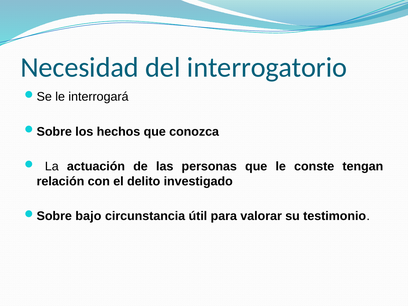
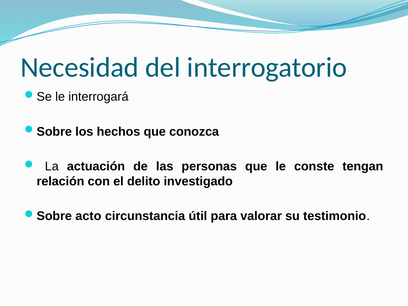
bajo: bajo -> acto (88, 216)
